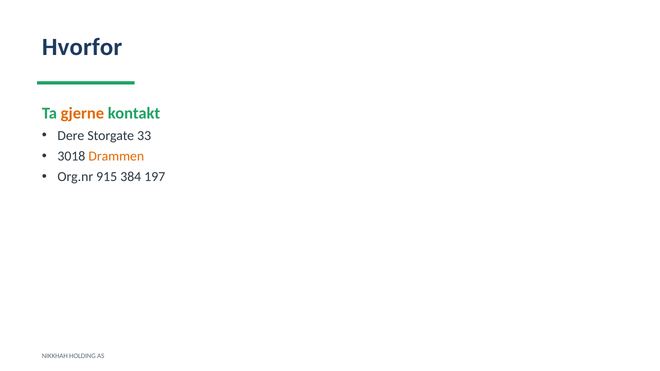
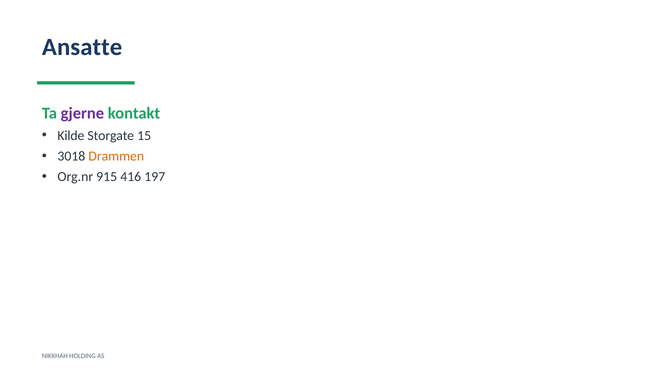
Hvorfor: Hvorfor -> Ansatte (82, 47)
gjerne colour: orange -> purple (82, 114)
Dere: Dere -> Kilde (71, 136)
33: 33 -> 15 (144, 136)
384: 384 -> 416 (131, 177)
